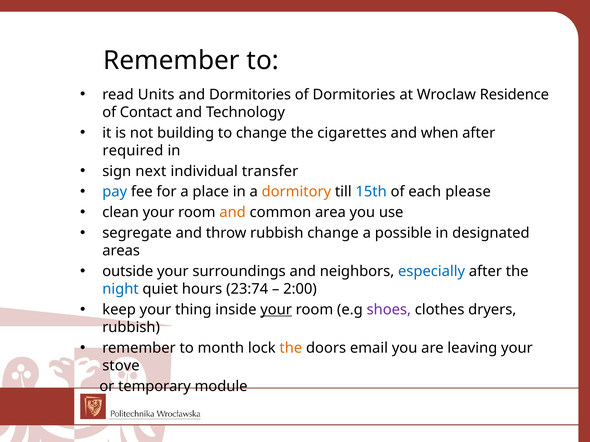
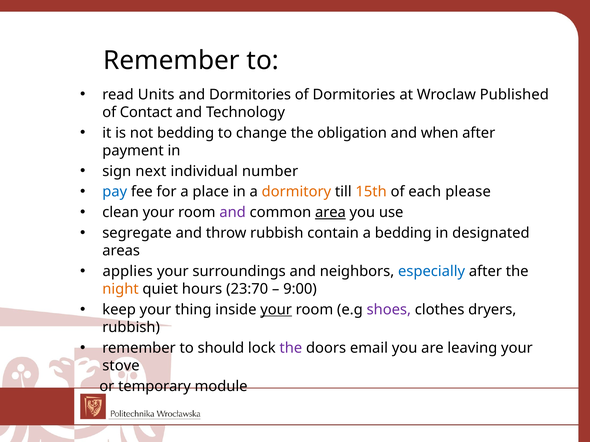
Residence: Residence -> Published (514, 95)
not building: building -> bedding (186, 133)
cigarettes: cigarettes -> obligation (352, 133)
required: required -> payment (133, 151)
transfer: transfer -> number (270, 171)
15th colour: blue -> orange (371, 192)
and colour: orange -> purple (233, 213)
area underline: none -> present (330, 213)
rubbish change: change -> contain (333, 233)
a possible: possible -> bedding (403, 233)
outside: outside -> applies (128, 272)
night colour: blue -> orange (120, 289)
23:74: 23:74 -> 23:70 (247, 289)
2:00: 2:00 -> 9:00 (300, 289)
month: month -> should (221, 348)
the colour: orange -> purple (291, 348)
